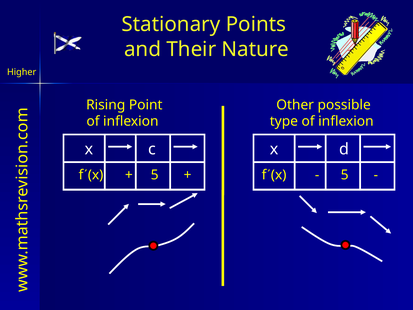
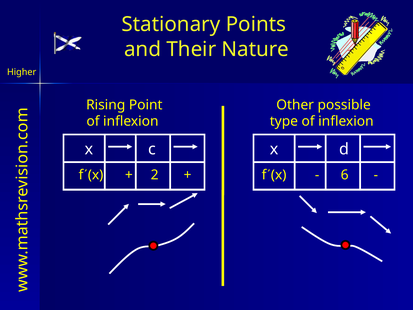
5: 5 -> 2 (155, 175)
5: 5 -> 6 (345, 175)
